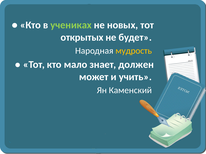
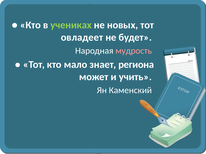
открытых: открытых -> овладеет (82, 38)
мудрость colour: yellow -> pink (134, 51)
должен: должен -> региона (136, 65)
